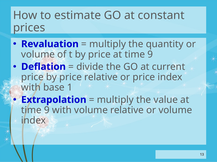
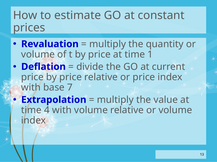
price at time 9: 9 -> 1 (150, 55)
1: 1 -> 7 (70, 88)
9: 9 -> 4 (47, 111)
